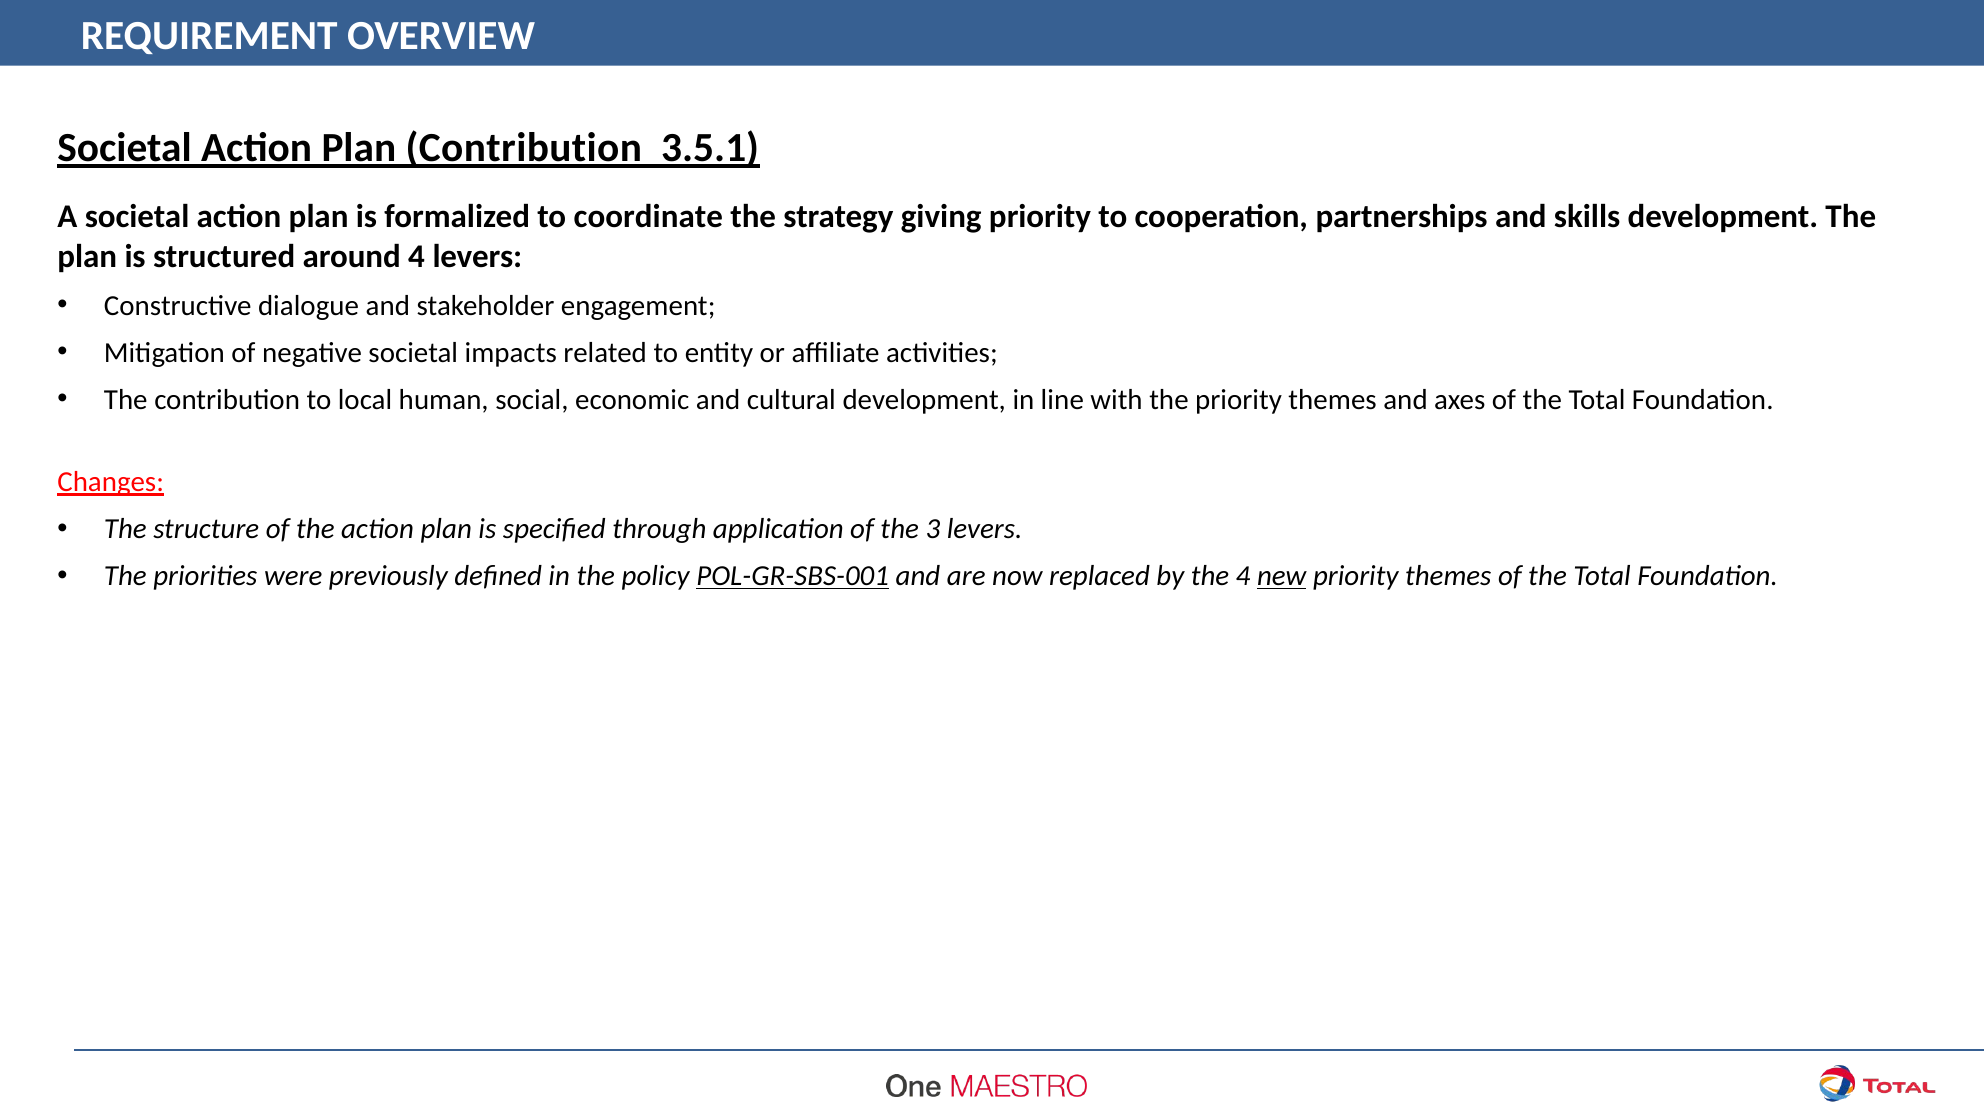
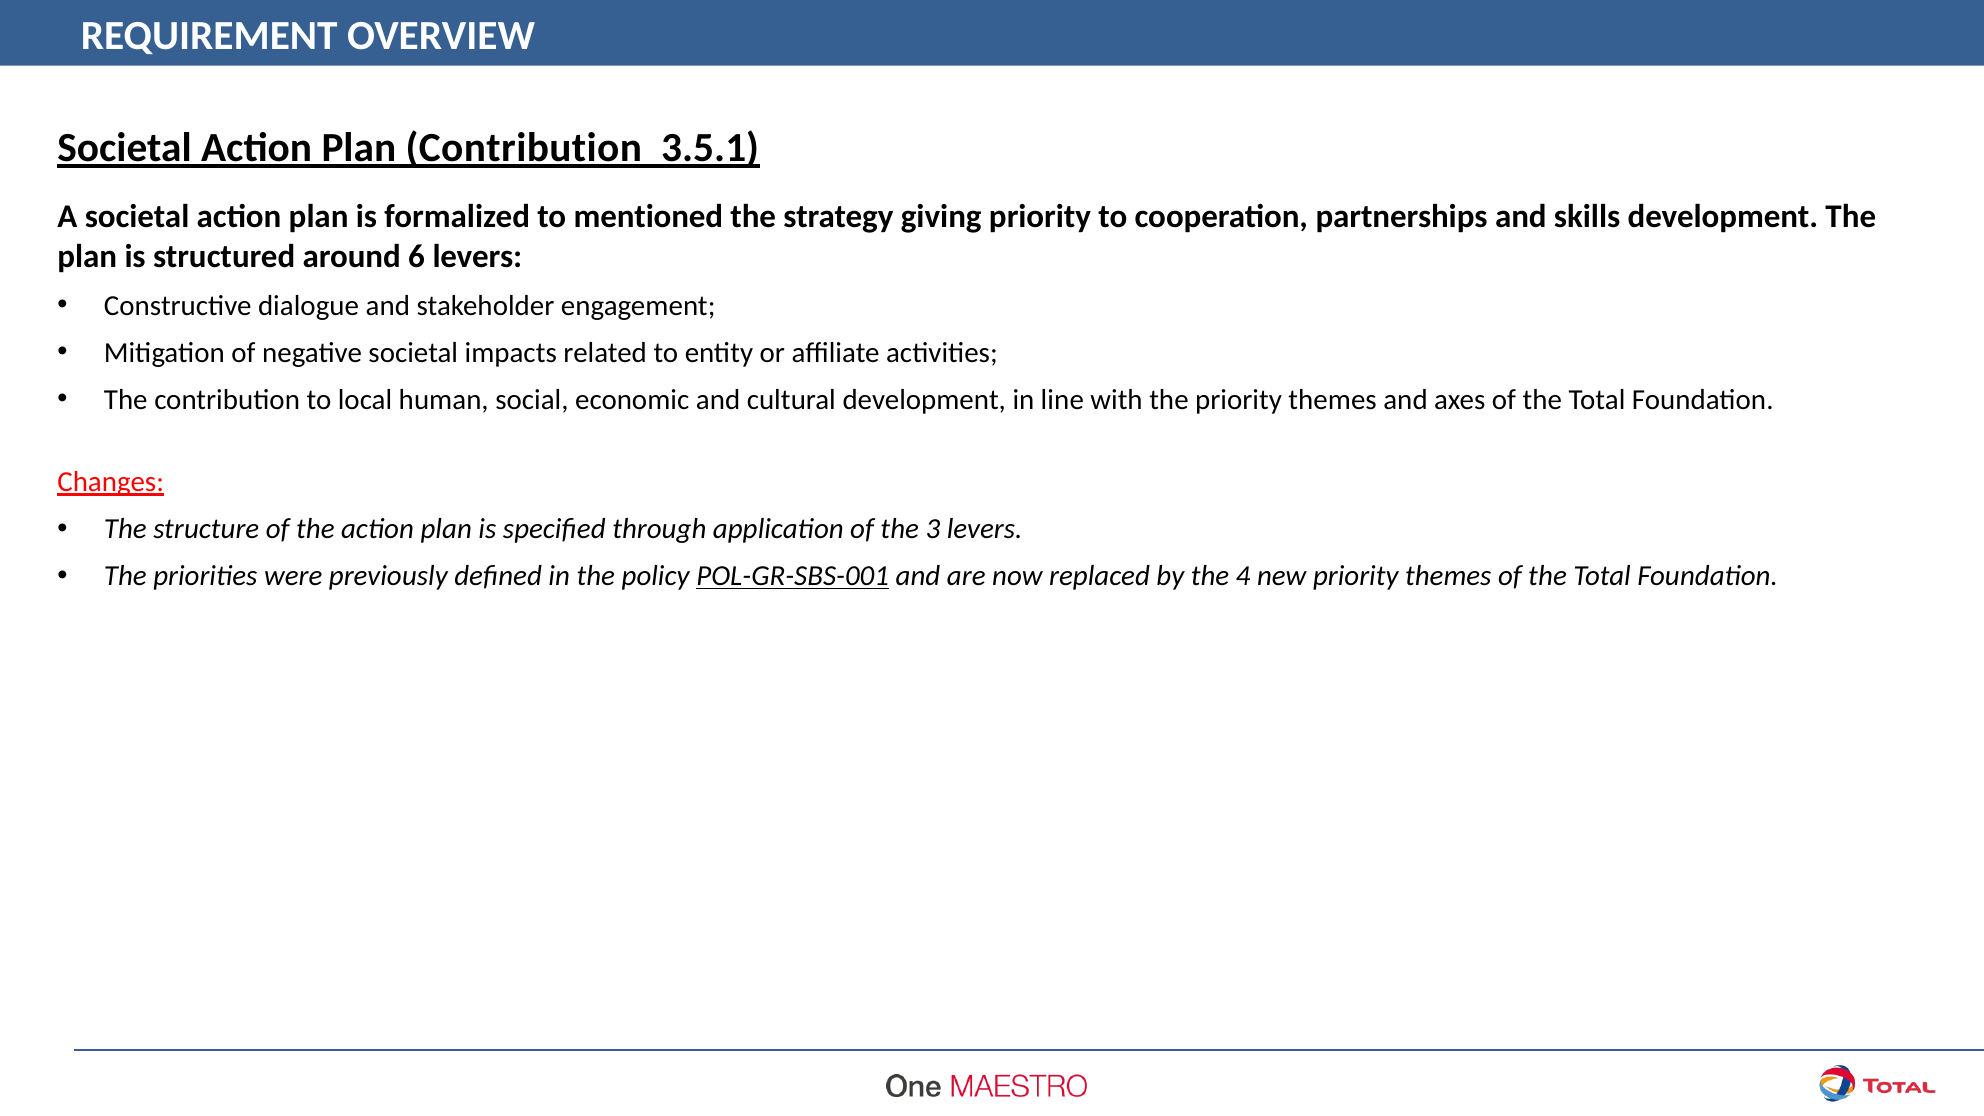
coordinate: coordinate -> mentioned (648, 217)
around 4: 4 -> 6 (417, 256)
new underline: present -> none (1282, 576)
